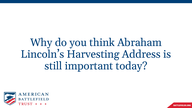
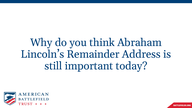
Harvesting: Harvesting -> Remainder (93, 54)
